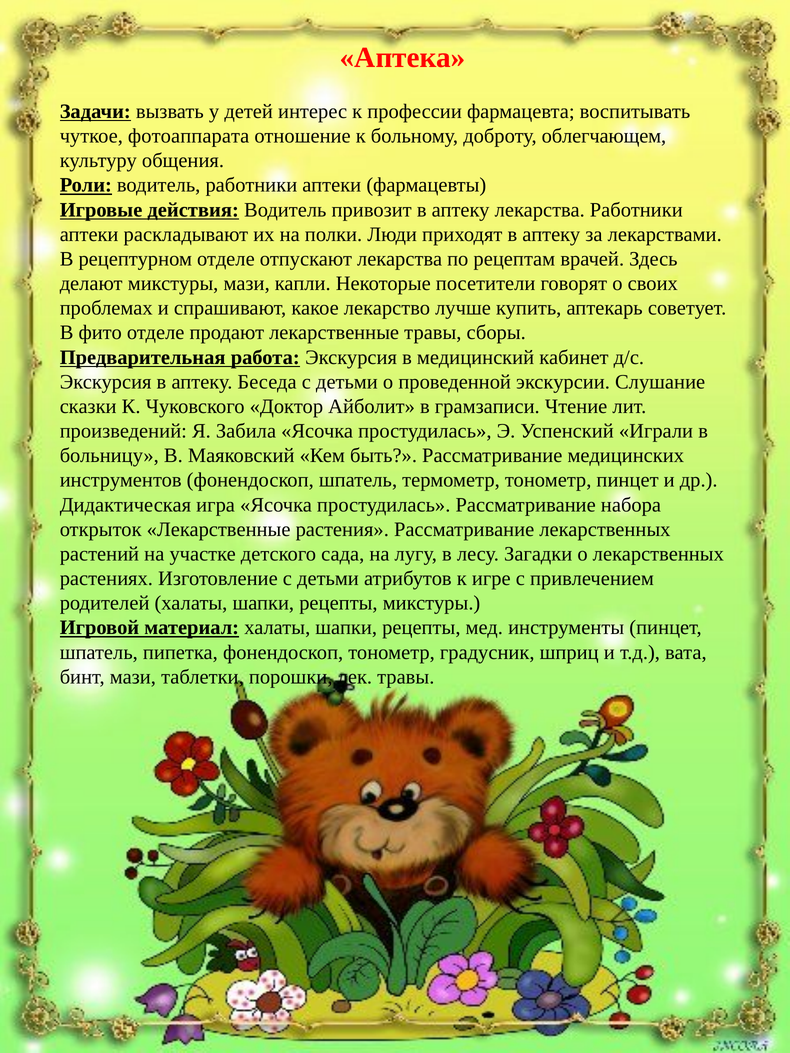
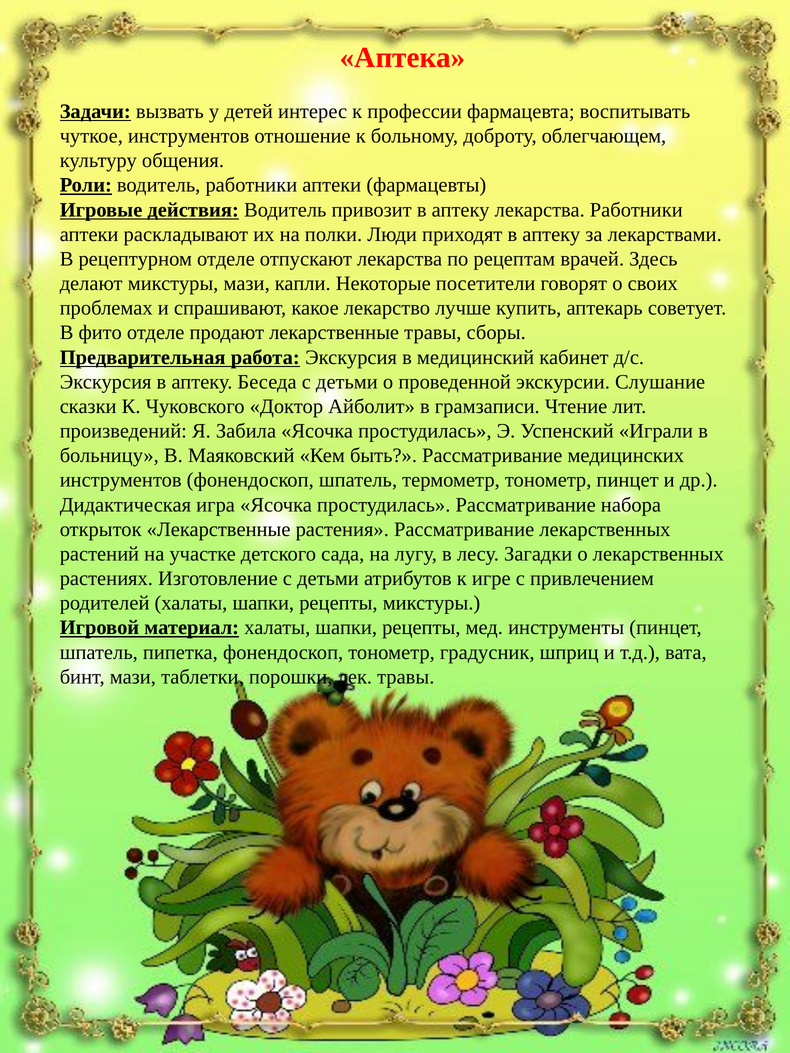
чуткое фотоаппарата: фотоаппарата -> инструментов (189, 136)
